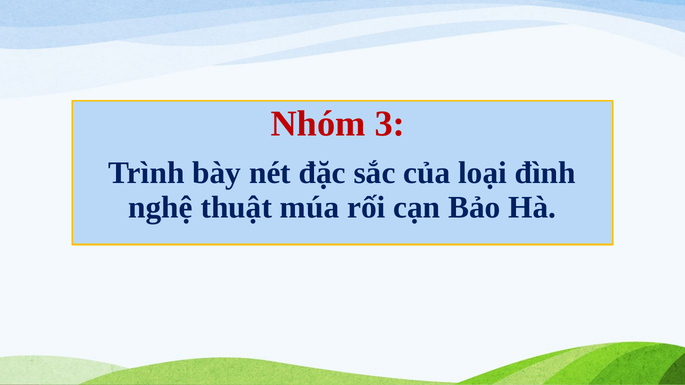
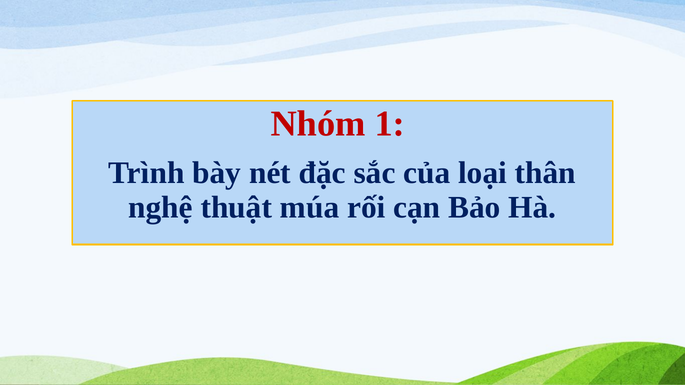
3: 3 -> 1 (390, 124)
đình: đình -> thân (545, 173)
